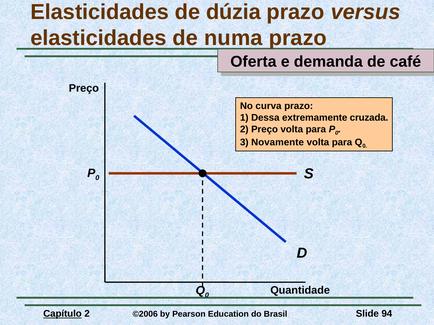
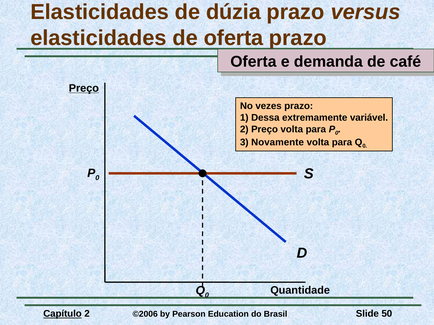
de numa: numa -> oferta (234, 38)
Preço underline: none -> present (84, 88)
curva: curva -> vezes (269, 106)
cruzada: cruzada -> variável (369, 118)
94: 94 -> 50 (387, 314)
